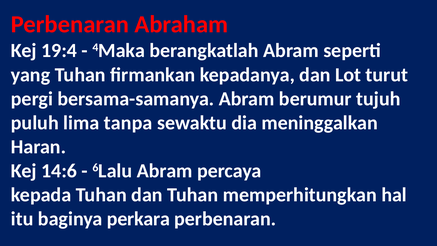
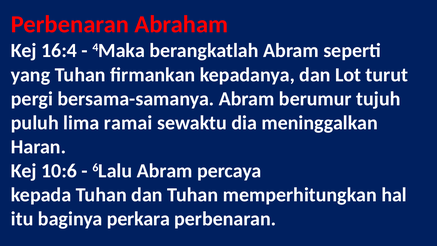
19:4: 19:4 -> 16:4 (59, 51)
tanpa: tanpa -> ramai (128, 123)
14:6: 14:6 -> 10:6 (59, 171)
